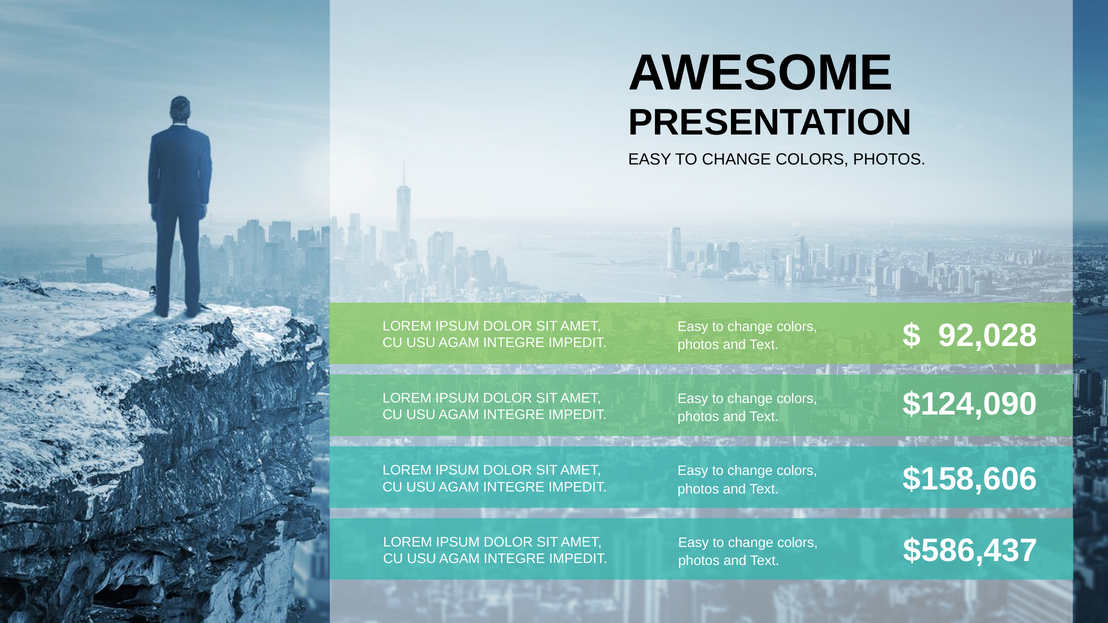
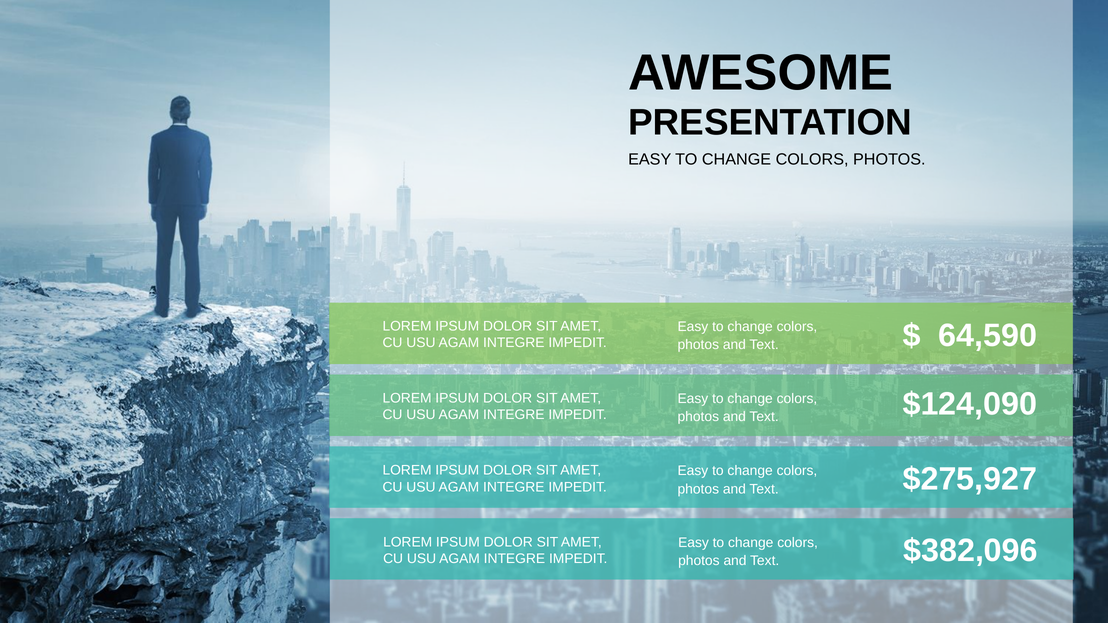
92,028: 92,028 -> 64,590 (988, 336)
$158,606: $158,606 -> $275,927 (970, 479)
$586,437: $586,437 -> $382,096 (971, 551)
